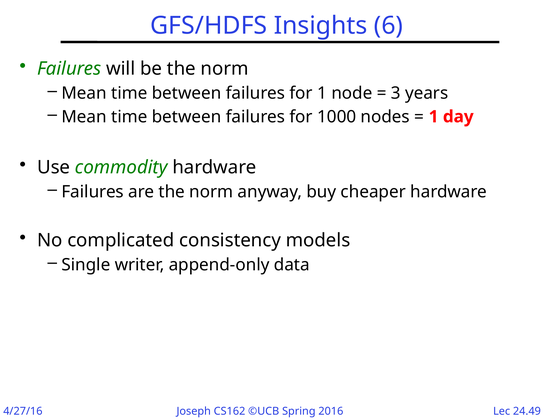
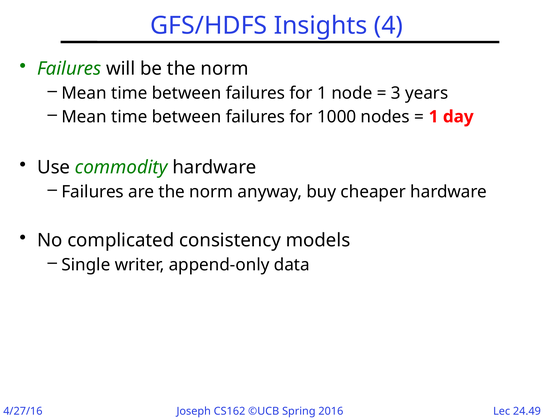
6: 6 -> 4 (389, 25)
